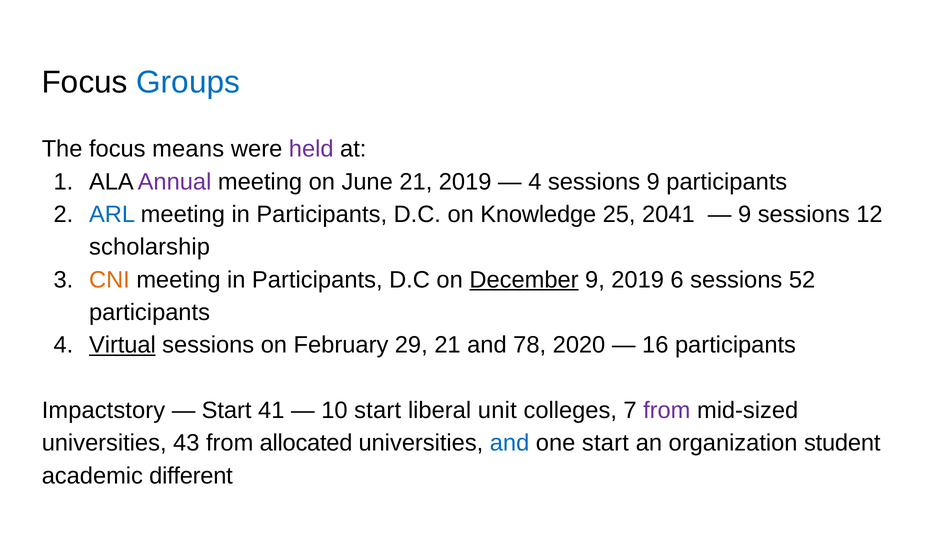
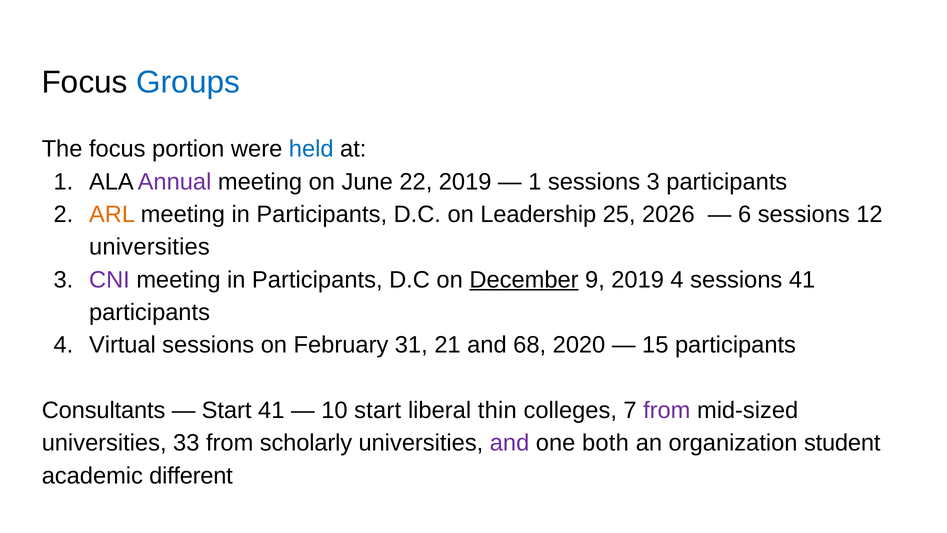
means: means -> portion (188, 149)
held colour: purple -> blue (311, 149)
June 21: 21 -> 22 (416, 182)
4: 4 -> 1 (535, 182)
sessions 9: 9 -> 3 (653, 182)
ARL colour: blue -> orange (112, 214)
Knowledge: Knowledge -> Leadership (538, 214)
2041: 2041 -> 2026 (668, 214)
9: 9 -> 6 (745, 214)
scholarship: scholarship -> universities (149, 247)
CNI colour: orange -> purple (109, 280)
2019 6: 6 -> 4 (677, 280)
sessions 52: 52 -> 41 (802, 280)
Virtual underline: present -> none (122, 345)
29: 29 -> 31 (411, 345)
78: 78 -> 68 (530, 345)
16: 16 -> 15 (655, 345)
Impactstory: Impactstory -> Consultants (104, 410)
unit: unit -> thin (497, 410)
43: 43 -> 33 (186, 443)
allocated: allocated -> scholarly (306, 443)
and colour: blue -> purple (510, 443)
one start: start -> both (605, 443)
